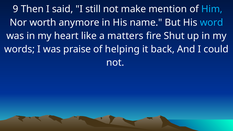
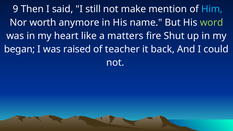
word colour: light blue -> light green (212, 22)
words: words -> began (20, 49)
praise: praise -> raised (77, 49)
helping: helping -> teacher (122, 49)
